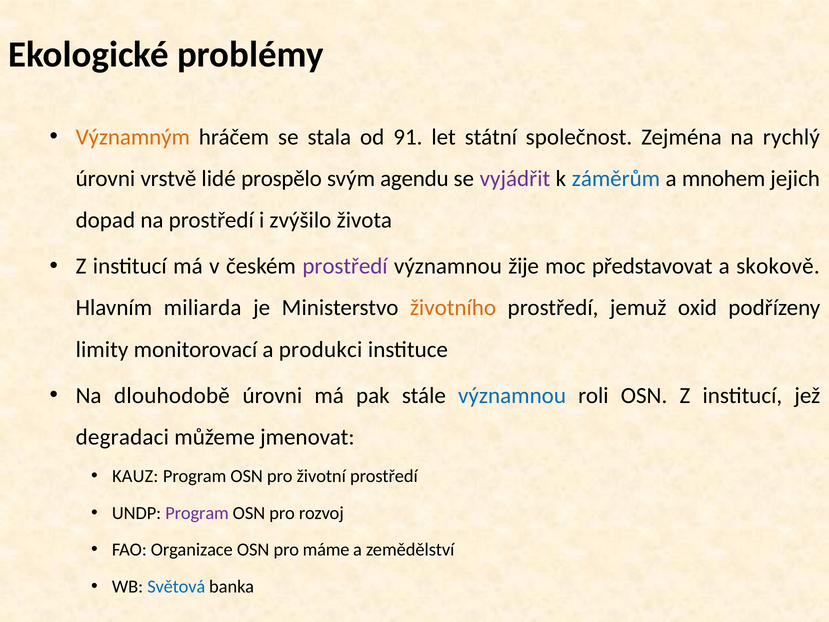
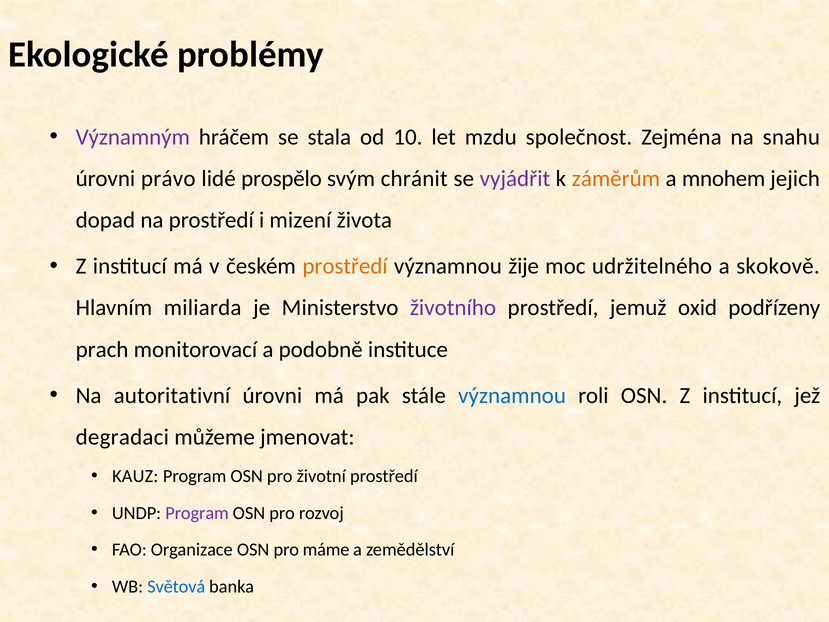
Významným colour: orange -> purple (133, 137)
91: 91 -> 10 (408, 137)
státní: státní -> mzdu (491, 137)
rychlý: rychlý -> snahu (791, 137)
vrstvě: vrstvě -> právo (168, 179)
agendu: agendu -> chránit (414, 179)
záměrům colour: blue -> orange (616, 179)
zvýšilo: zvýšilo -> mizení (300, 220)
prostředí colour: purple -> orange (345, 266)
představovat: představovat -> udržitelného (652, 266)
životního colour: orange -> purple (453, 308)
limity: limity -> prach (102, 349)
produkci: produkci -> podobně (321, 349)
dlouhodobě: dlouhodobě -> autoritativní (172, 395)
